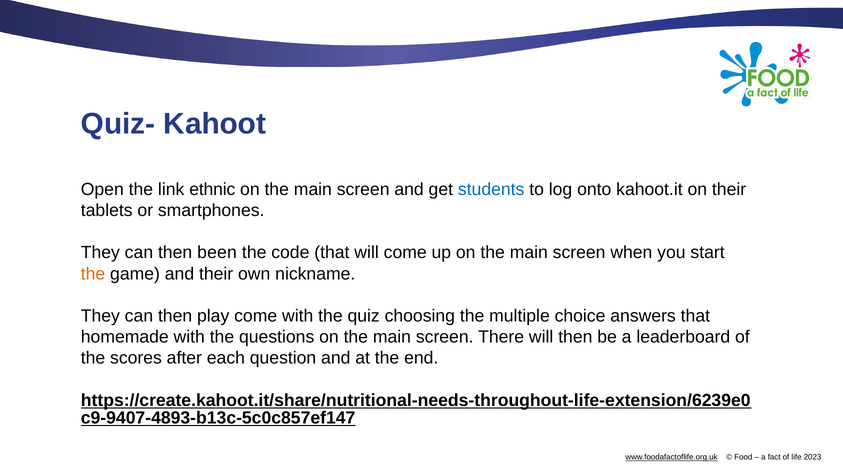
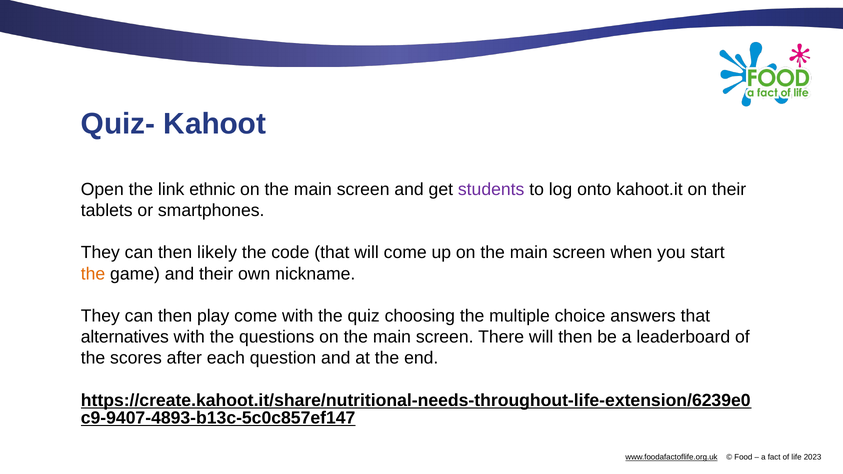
students colour: blue -> purple (491, 190)
been: been -> likely (217, 253)
homemade: homemade -> alternatives (125, 337)
